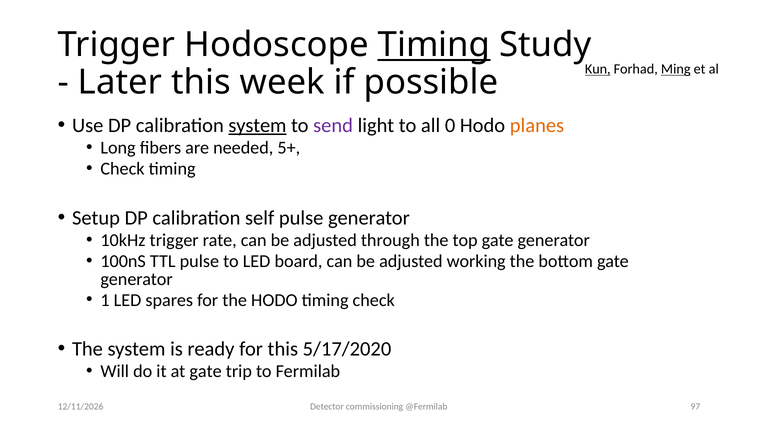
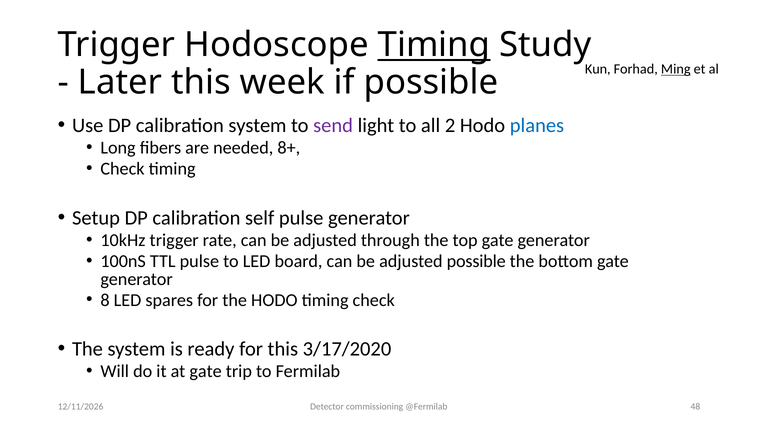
Kun underline: present -> none (598, 69)
system underline: present -> none (257, 126)
0: 0 -> 2 (450, 126)
planes colour: orange -> blue (537, 126)
5+: 5+ -> 8+ (289, 148)
adjusted working: working -> possible (476, 262)
1: 1 -> 8 (105, 300)
5/17/2020: 5/17/2020 -> 3/17/2020 (347, 349)
97: 97 -> 48 (695, 407)
